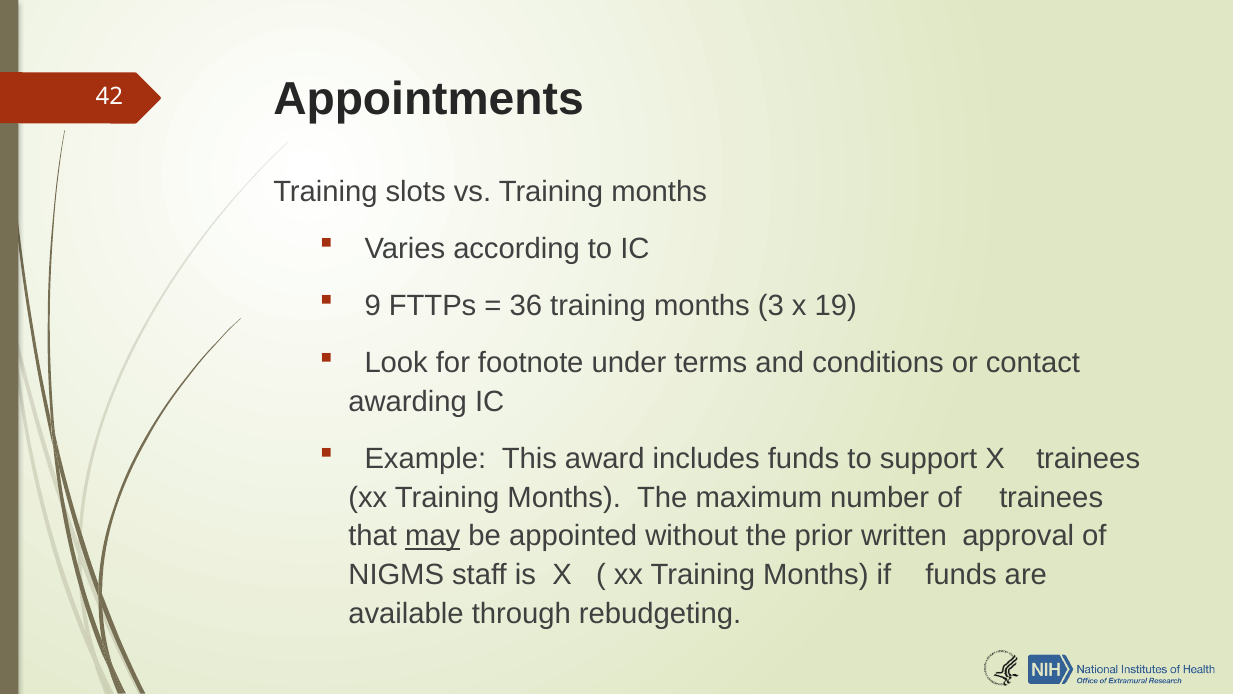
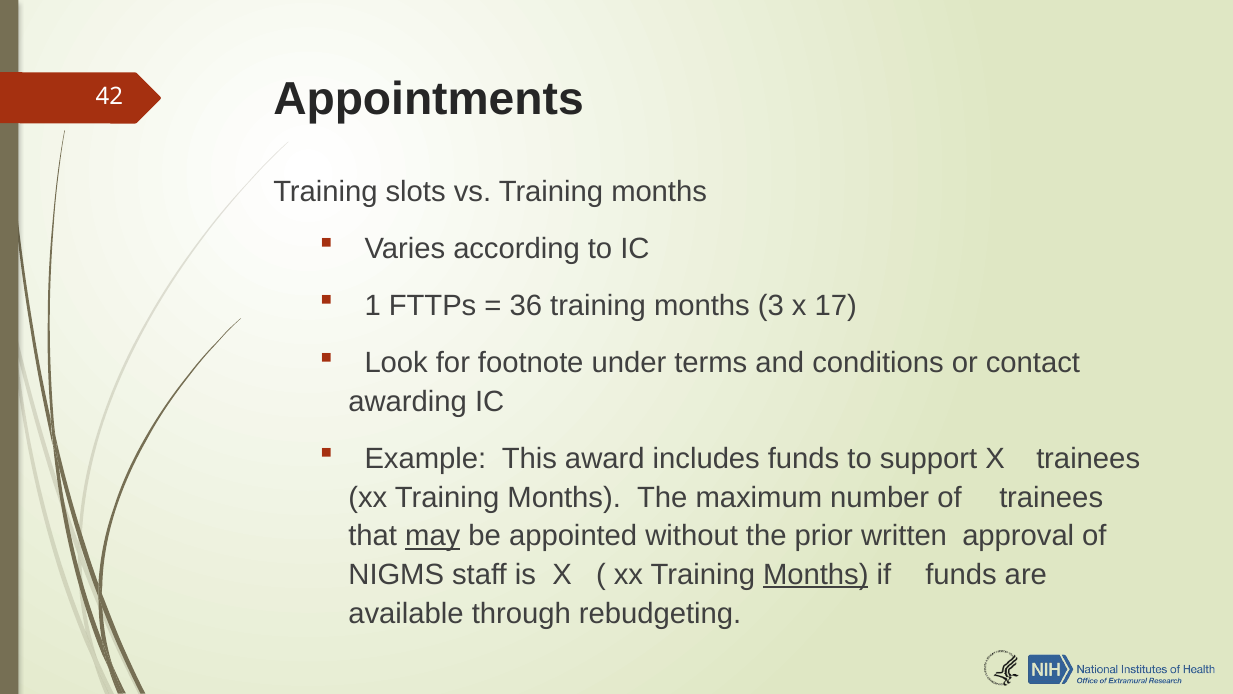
9: 9 -> 1 (373, 306)
19: 19 -> 17 (836, 306)
Months underline: none -> present (816, 574)
